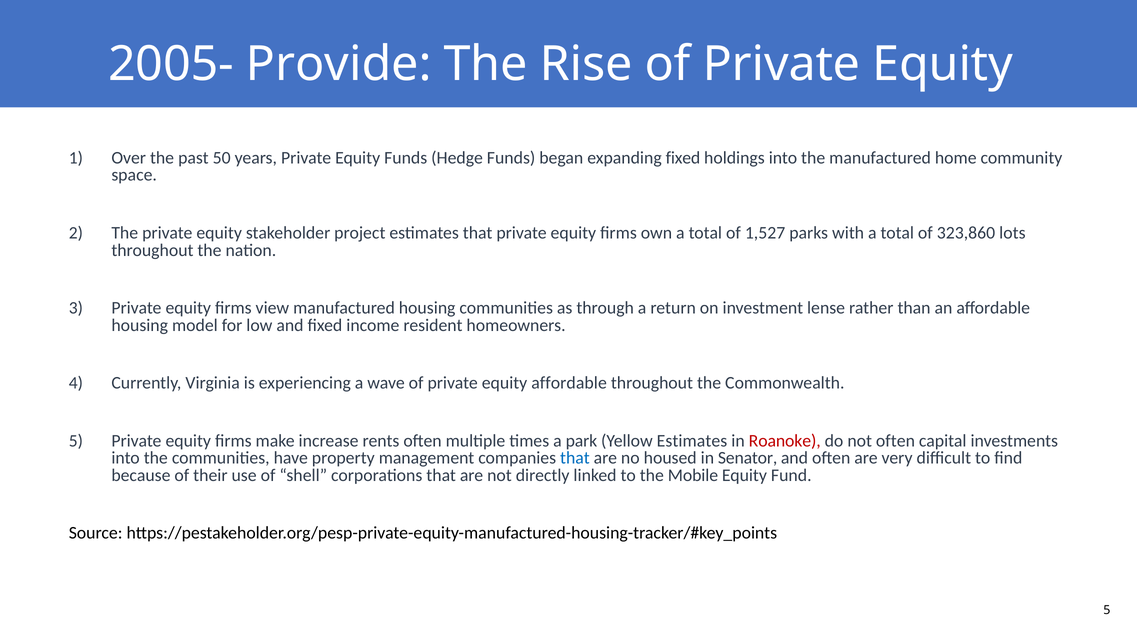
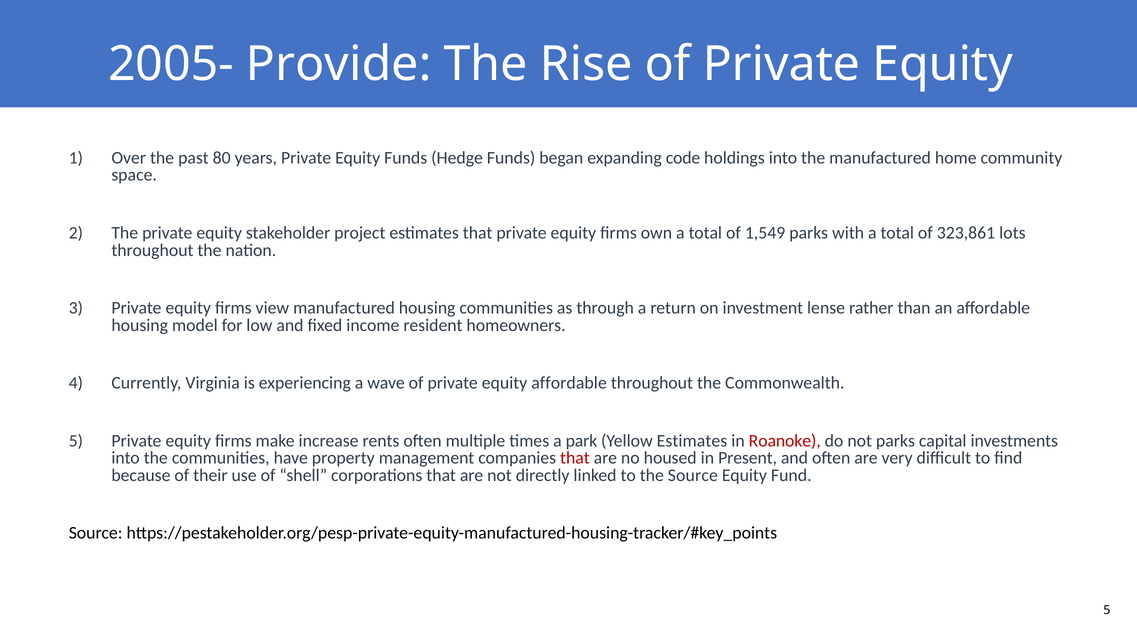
50: 50 -> 80 (222, 158)
expanding fixed: fixed -> code (683, 158)
1,527: 1,527 -> 1,549 (765, 233)
323,860: 323,860 -> 323,861 (966, 233)
not often: often -> parks (895, 440)
that colour: blue -> red (575, 458)
Senator: Senator -> Present (748, 458)
the Mobile: Mobile -> Source (693, 475)
